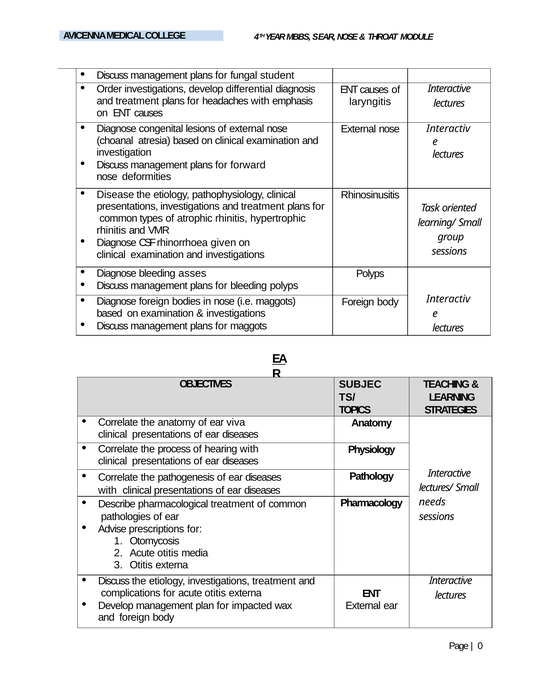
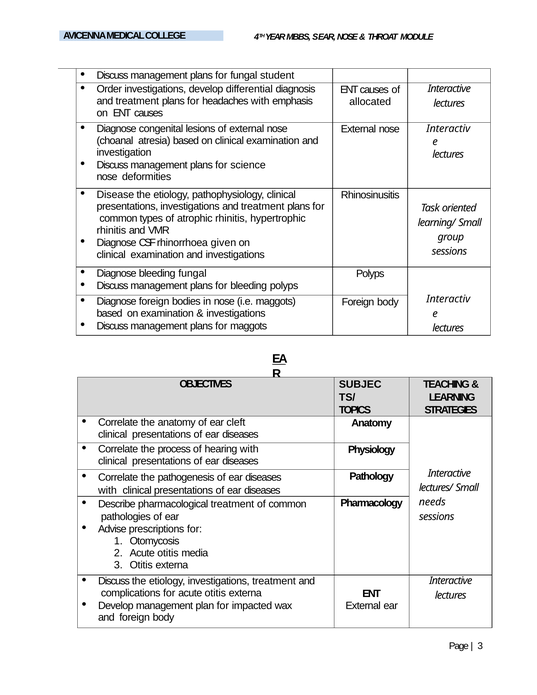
laryngitis: laryngitis -> allocated (370, 102)
forward: forward -> science (248, 165)
bleeding asses: asses -> fungal (192, 273)
viva: viva -> cleft (236, 422)
0: 0 -> 3 (480, 646)
